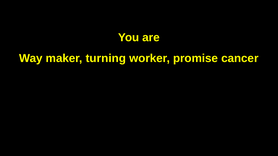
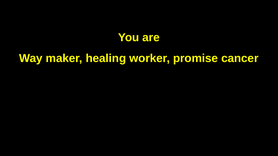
turning: turning -> healing (106, 58)
